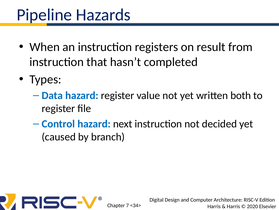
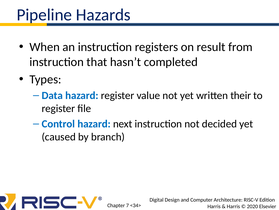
both: both -> their (241, 95)
